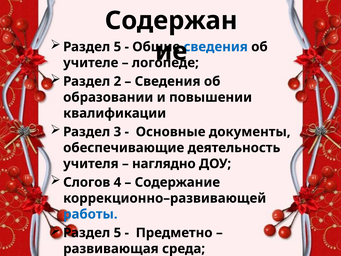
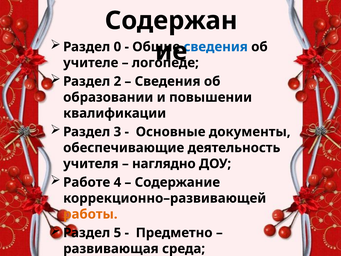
5: 5 -> 0 (117, 47)
Слогов: Слогов -> Работе (87, 182)
работы colour: blue -> orange (90, 214)
